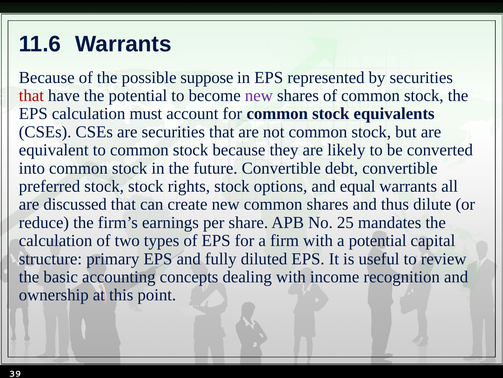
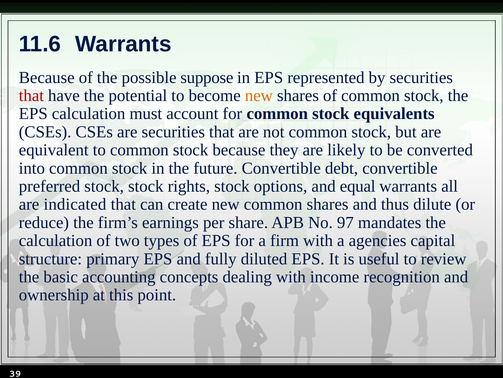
new colour: purple -> orange (259, 95)
discussed: discussed -> indicated (75, 204)
25: 25 -> 97 (345, 222)
a potential: potential -> agencies (378, 240)
